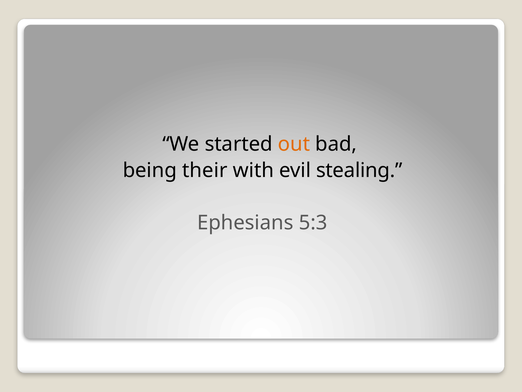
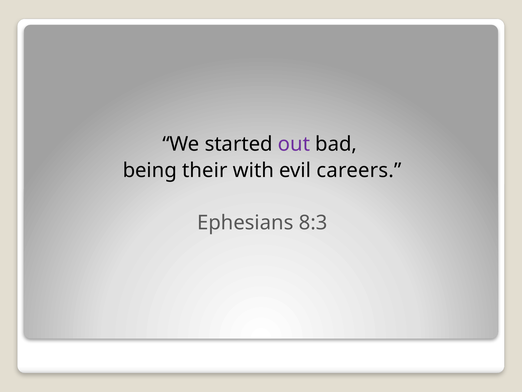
out colour: orange -> purple (294, 144)
stealing: stealing -> careers (359, 170)
5:3: 5:3 -> 8:3 (313, 222)
